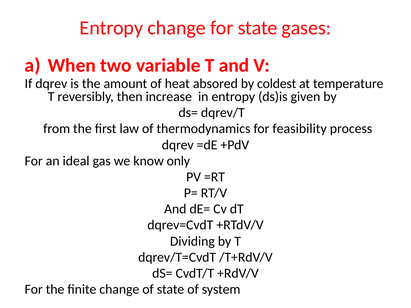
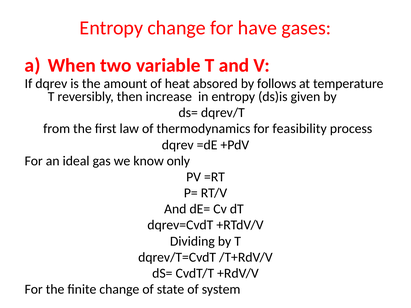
for state: state -> have (258, 28)
coldest: coldest -> follows (277, 84)
